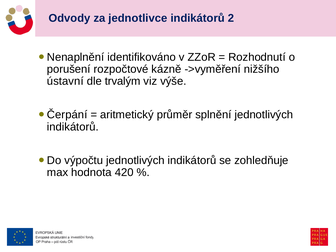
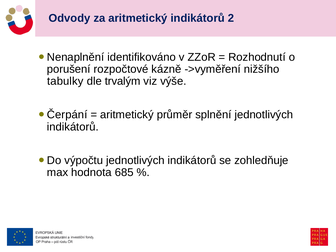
za jednotlivce: jednotlivce -> aritmetický (138, 18)
ústavní: ústavní -> tabulky (65, 81)
420: 420 -> 685 (124, 172)
